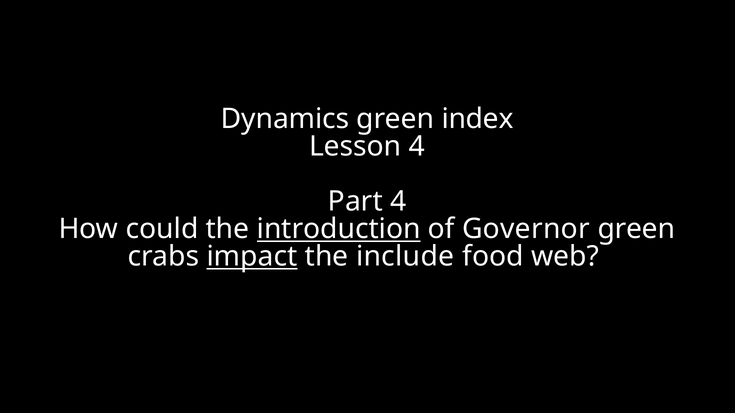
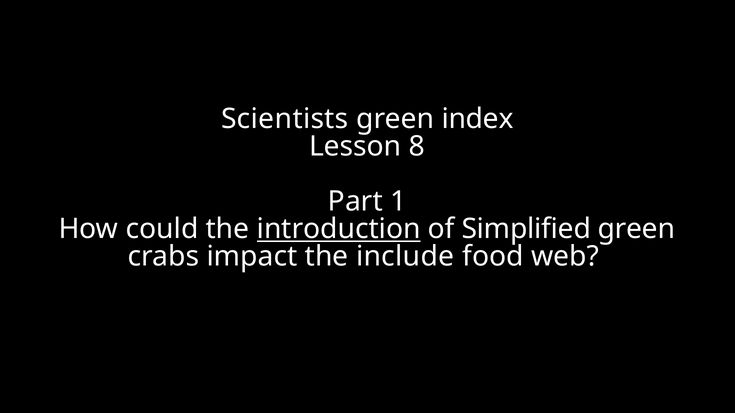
Dynamics: Dynamics -> Scientists (285, 119)
Lesson 4: 4 -> 8 (417, 147)
Part 4: 4 -> 1 (398, 202)
Governor: Governor -> Simplified (526, 229)
impact underline: present -> none (252, 257)
